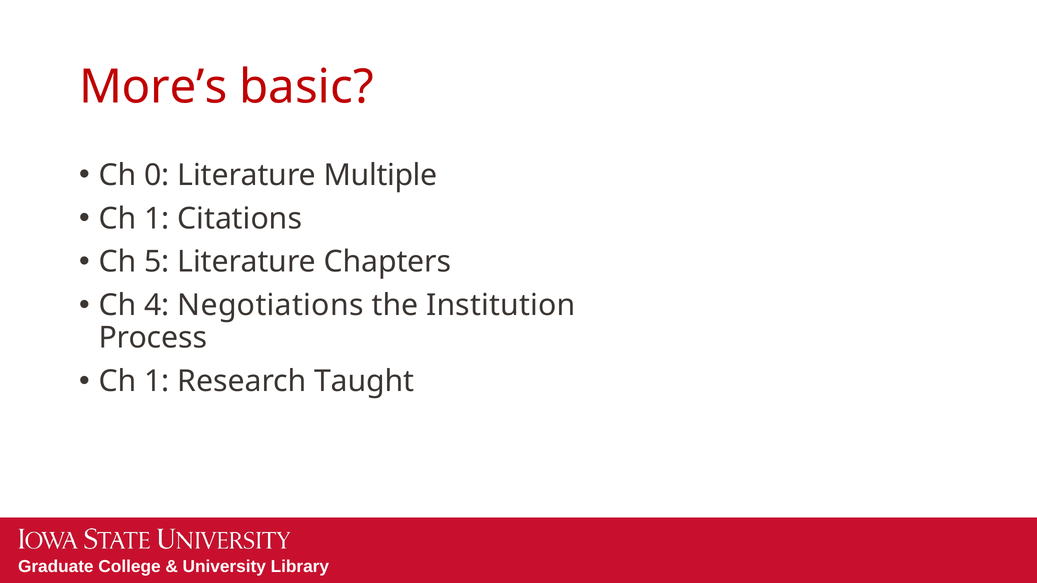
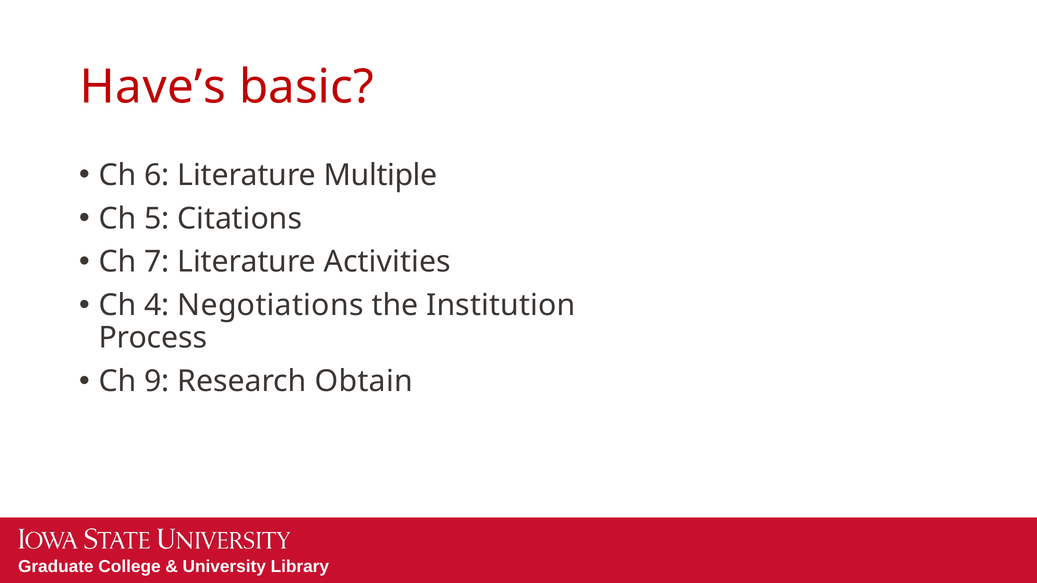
More’s: More’s -> Have’s (153, 87)
0: 0 -> 6 (157, 175)
1: 1 -> 5 (157, 219)
5: 5 -> 7 (157, 262)
Chapters: Chapters -> Activities (387, 262)
1: 1 -> 9 (157, 382)
Taught: Taught -> Obtain (364, 382)
